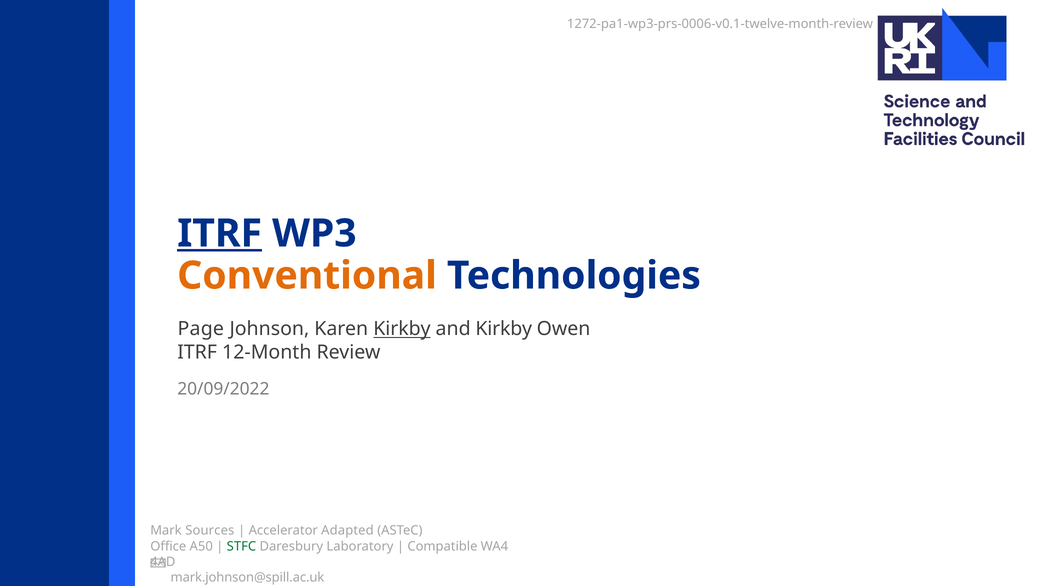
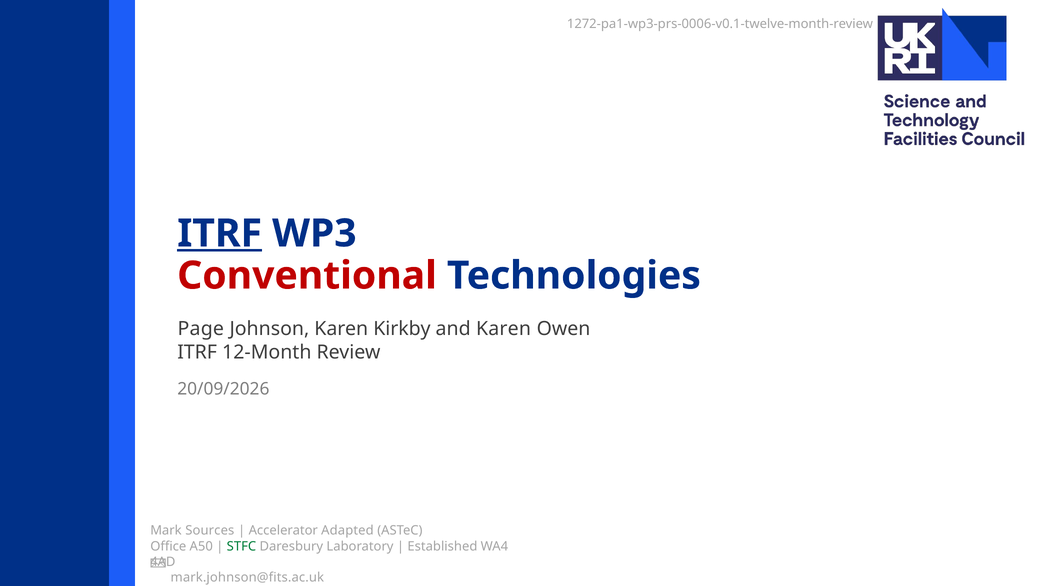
Conventional colour: orange -> red (307, 276)
Kirkby underline: present -> none (402, 329)
and Kirkby: Kirkby -> Karen (504, 329)
20/09/2022: 20/09/2022 -> 20/09/2026 (223, 390)
Compatible: Compatible -> Established (442, 547)
mark.johnson@spill.ac.uk: mark.johnson@spill.ac.uk -> mark.johnson@fits.ac.uk (247, 578)
